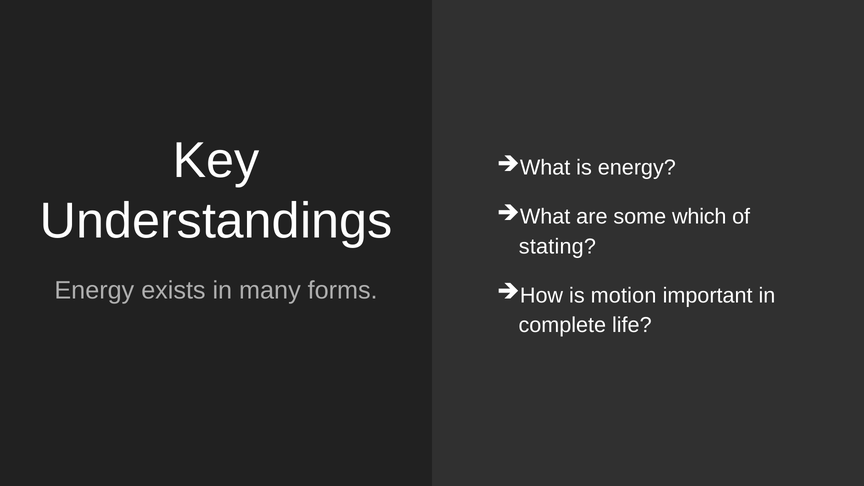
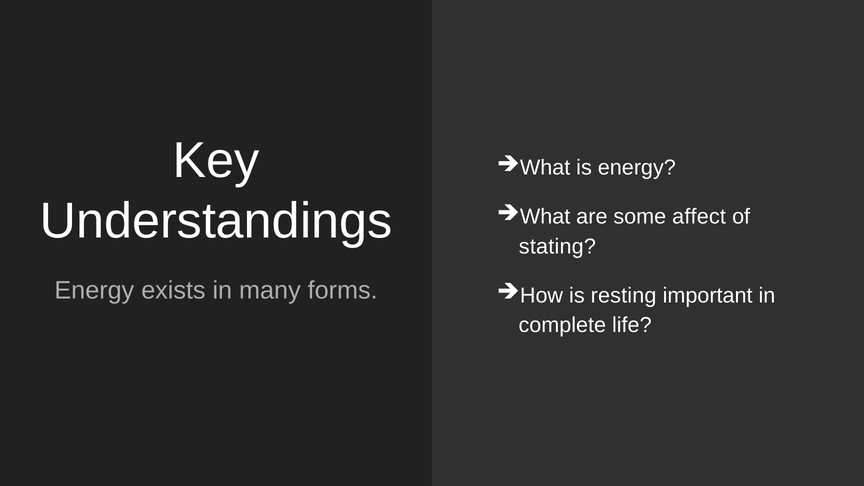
which: which -> affect (699, 217)
motion: motion -> resting (624, 295)
